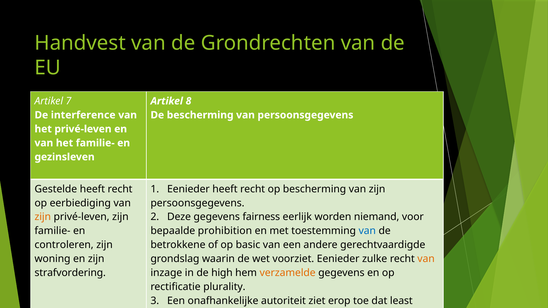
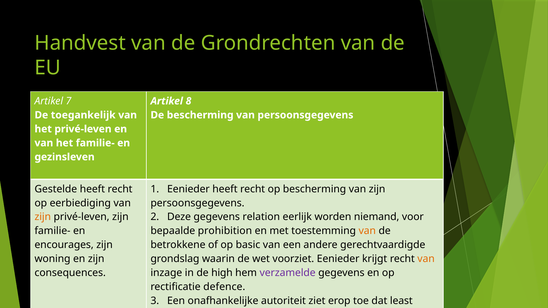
interference: interference -> toegankelijk (83, 115)
fairness: fairness -> relation (261, 217)
van colour: blue -> orange (367, 231)
controleren: controleren -> encourages (64, 245)
zulke: zulke -> krijgt (375, 259)
strafvordering: strafvordering -> consequences (70, 273)
verzamelde colour: orange -> purple (288, 273)
plurality: plurality -> defence (224, 287)
